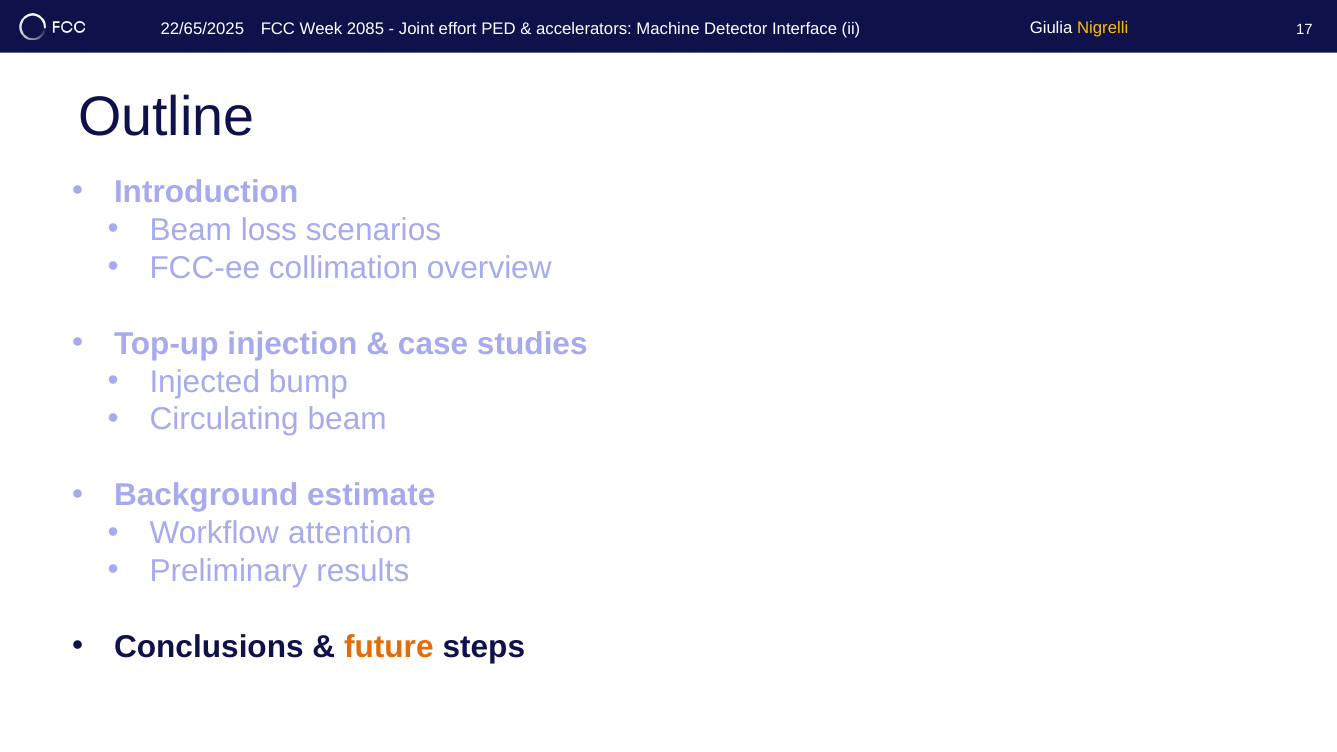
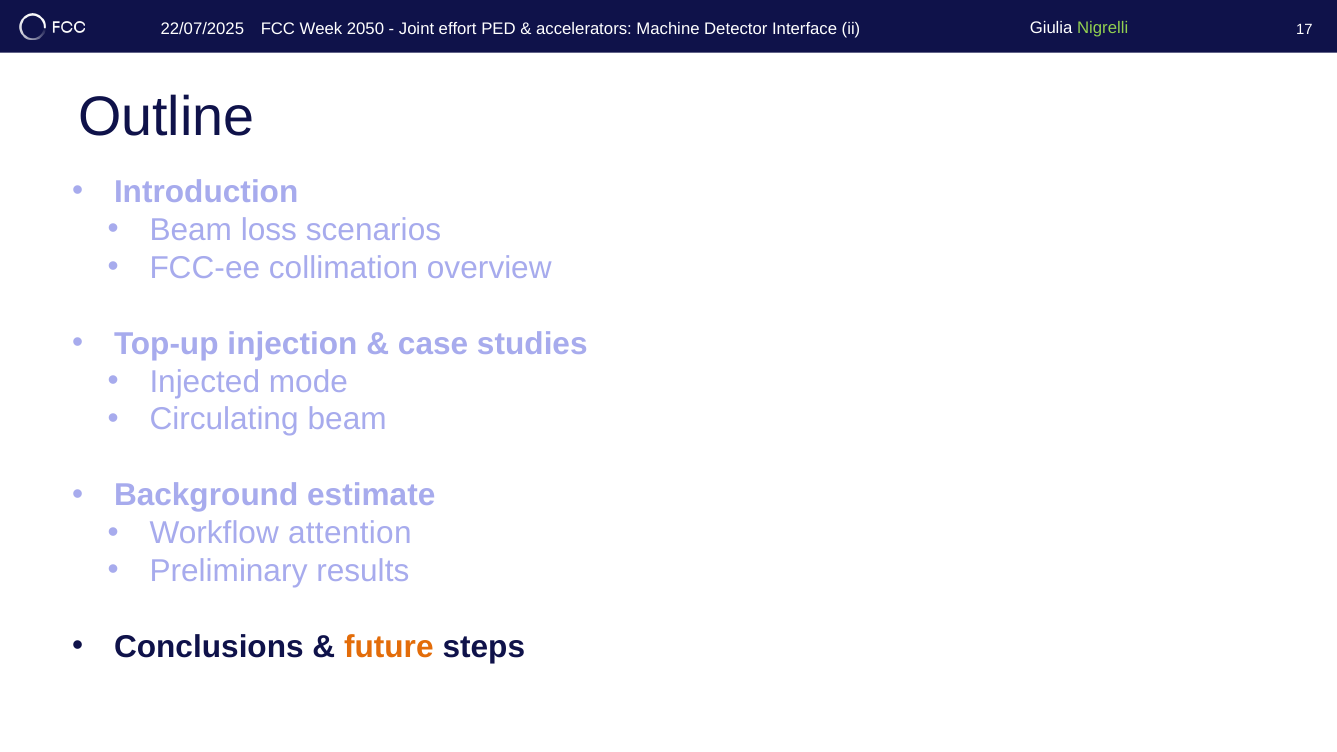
22/65/2025: 22/65/2025 -> 22/07/2025 (202, 29)
2085: 2085 -> 2050 (365, 29)
Nigrelli colour: yellow -> light green (1103, 28)
bump: bump -> mode (308, 382)
